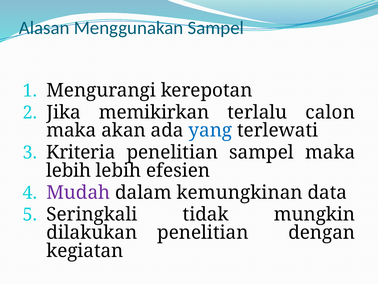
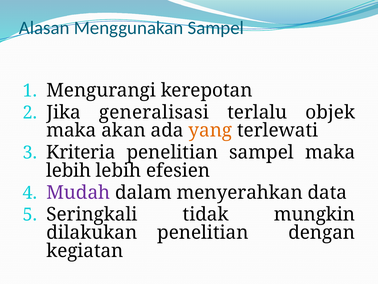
memikirkan: memikirkan -> generalisasi (154, 112)
calon: calon -> objek (330, 112)
yang colour: blue -> orange (210, 130)
kemungkinan: kemungkinan -> menyerahkan (240, 192)
